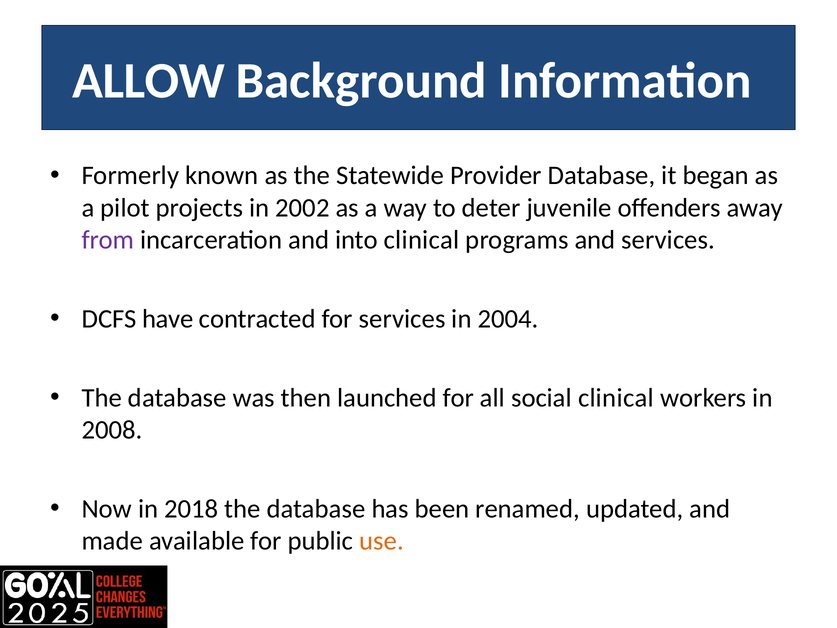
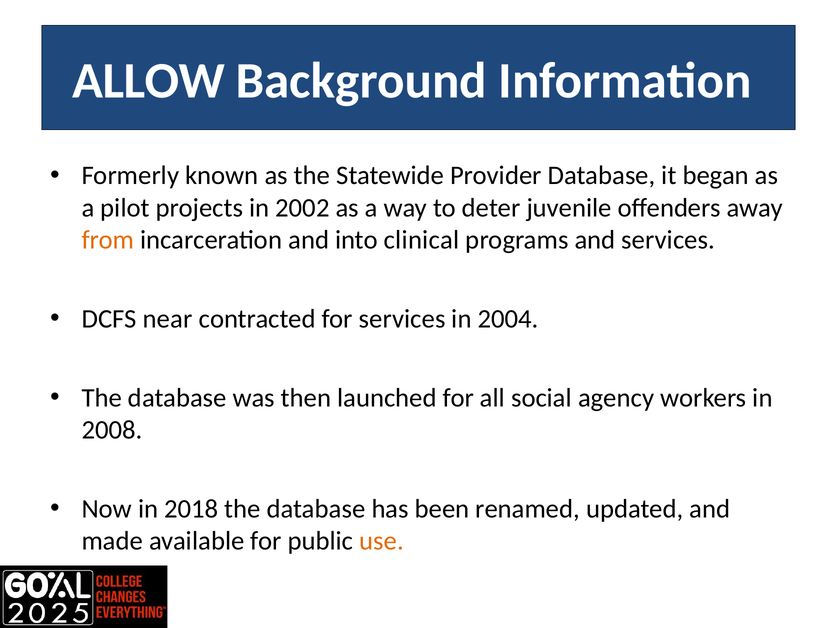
from colour: purple -> orange (108, 240)
have: have -> near (168, 319)
social clinical: clinical -> agency (616, 398)
